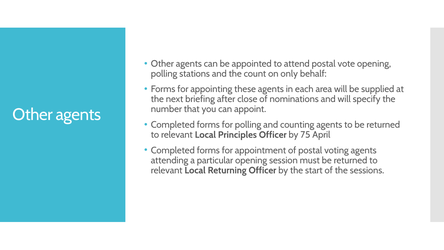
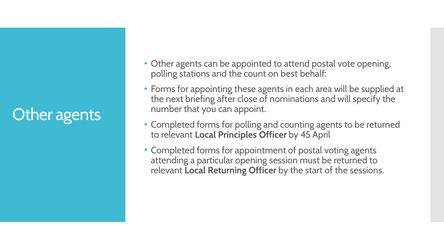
only: only -> best (289, 74)
75: 75 -> 45 (305, 135)
